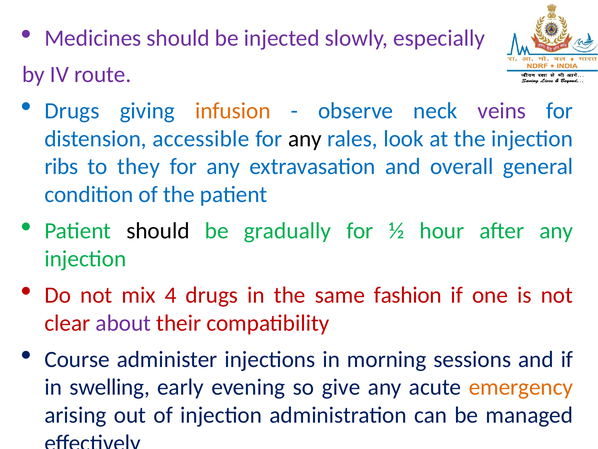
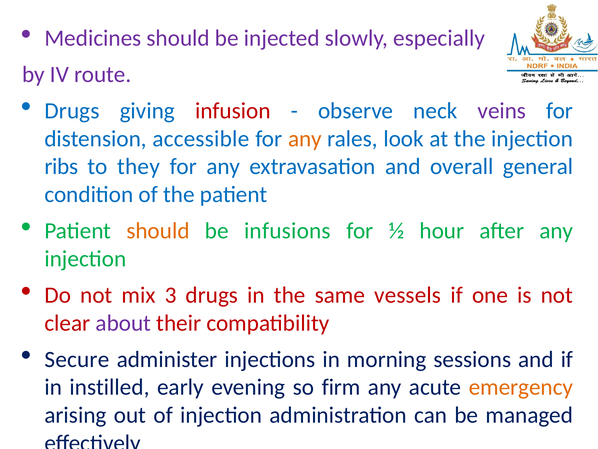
infusion colour: orange -> red (233, 111)
any colour: black -> orange (305, 139)
should colour: black -> orange (158, 231)
gradually: gradually -> infusions (287, 231)
4: 4 -> 3 (171, 295)
fashion: fashion -> vessels (408, 295)
Course: Course -> Secure (77, 359)
swelling: swelling -> instilled (110, 387)
give: give -> firm (341, 387)
